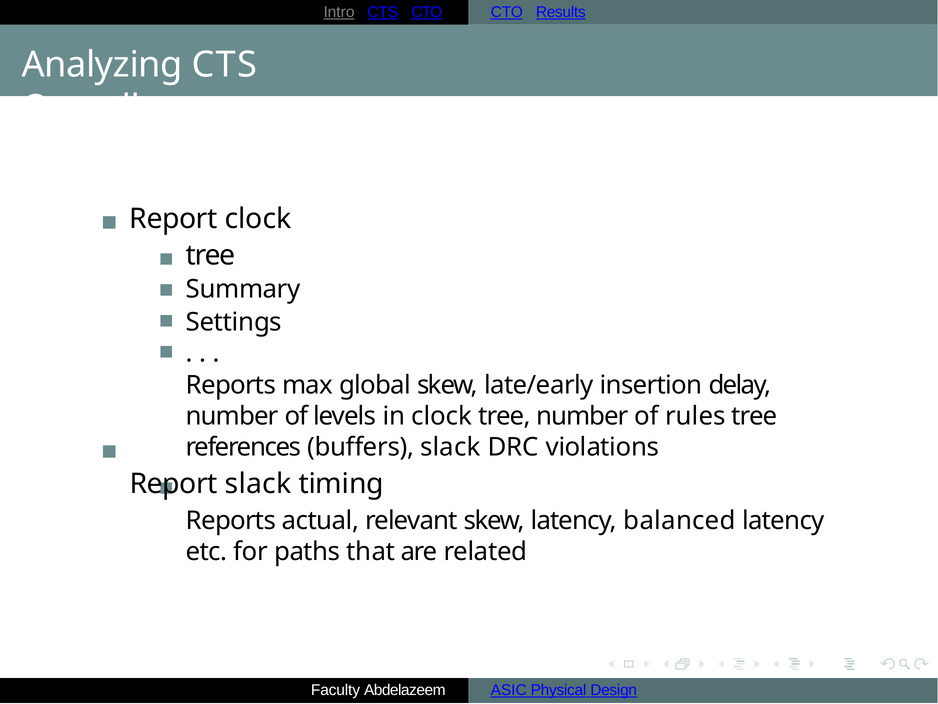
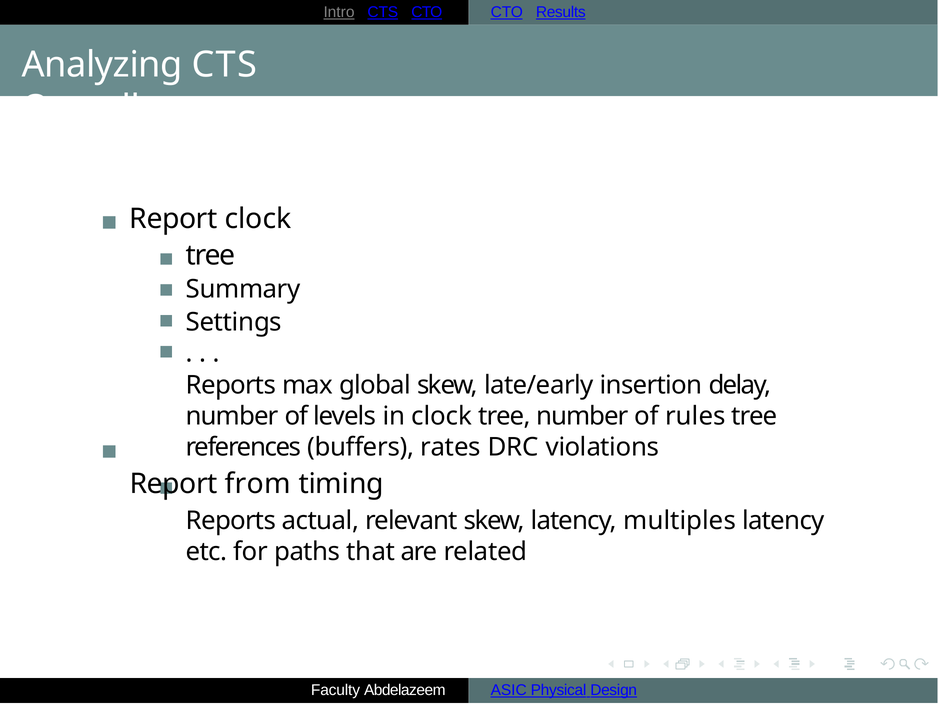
buffers slack: slack -> rates (450, 447)
Report slack: slack -> from (258, 484)
balanced: balanced -> multiples (680, 521)
